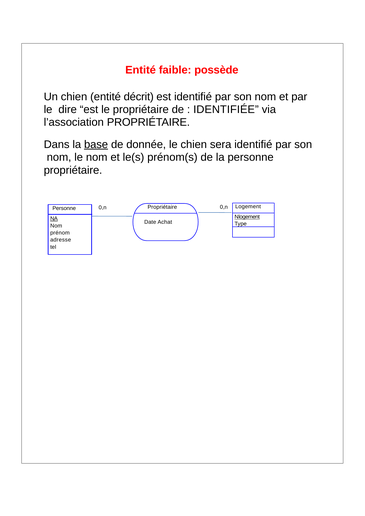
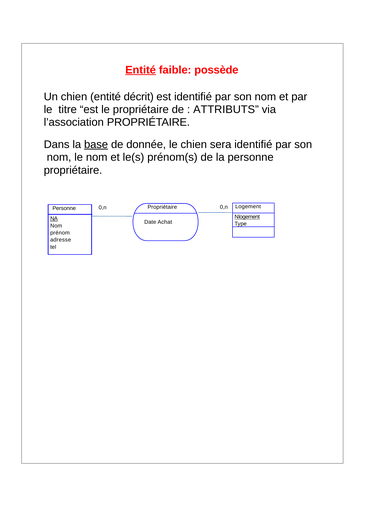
Entité underline: none -> present (141, 70)
dire: dire -> titre (68, 110)
IDENTIFIÉE: IDENTIFIÉE -> ATTRIBUTS (226, 110)
